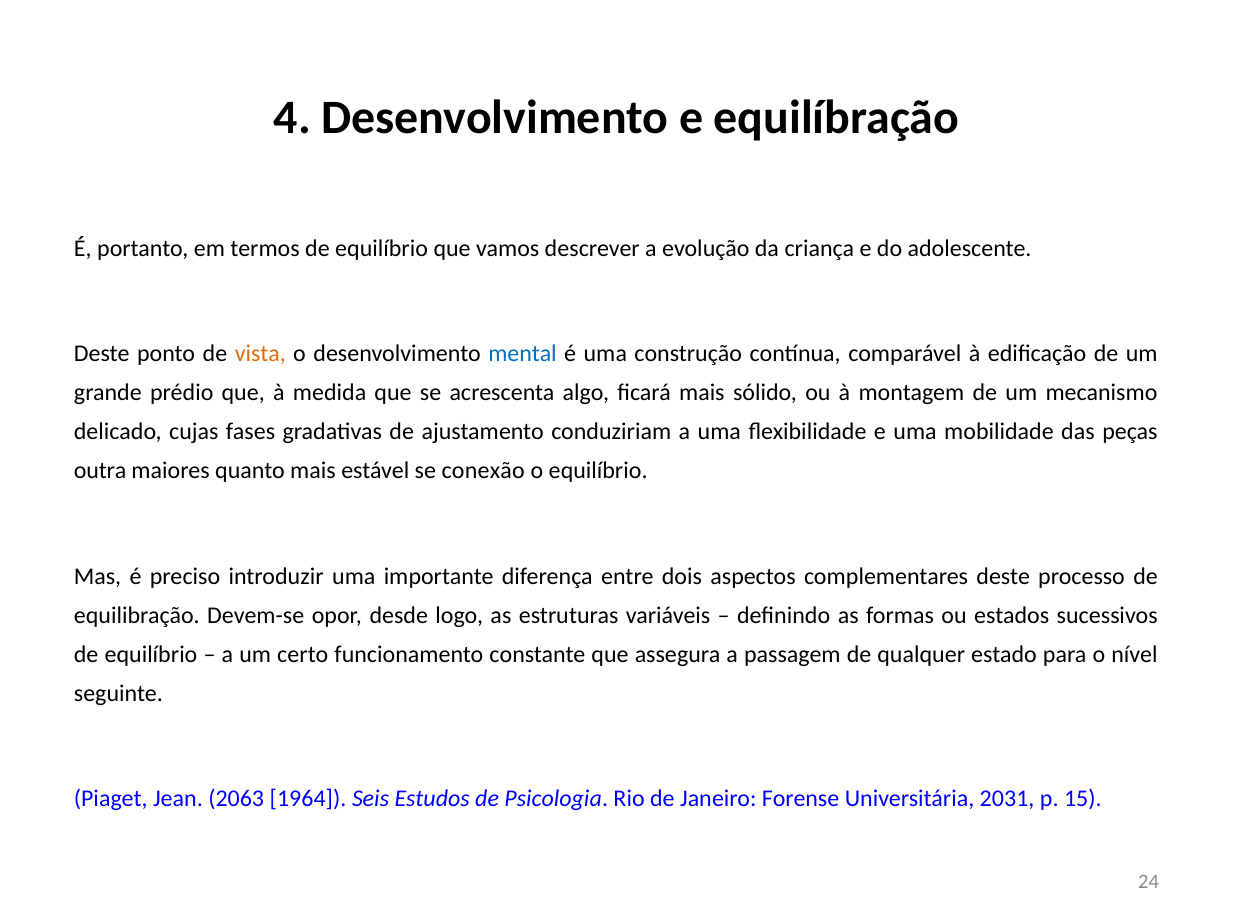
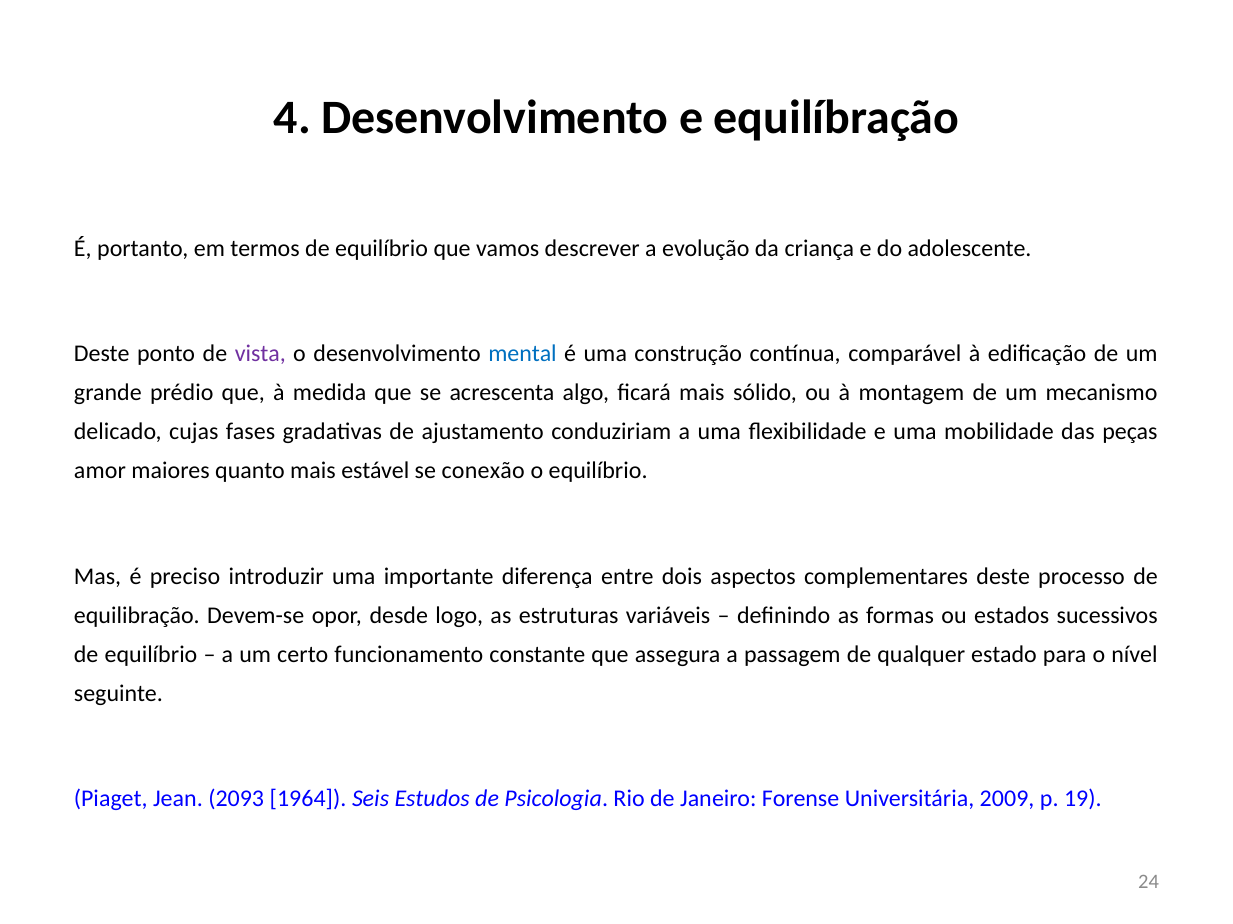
vista colour: orange -> purple (260, 354)
outra: outra -> amor (100, 471)
2063: 2063 -> 2093 (236, 800)
2031: 2031 -> 2009 (1007, 800)
15: 15 -> 19 (1083, 800)
